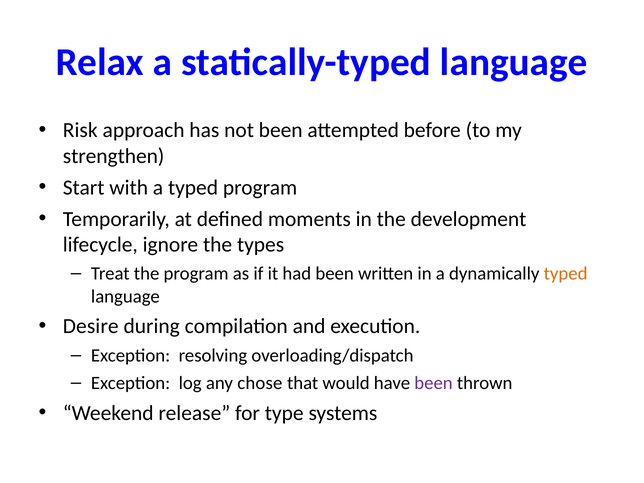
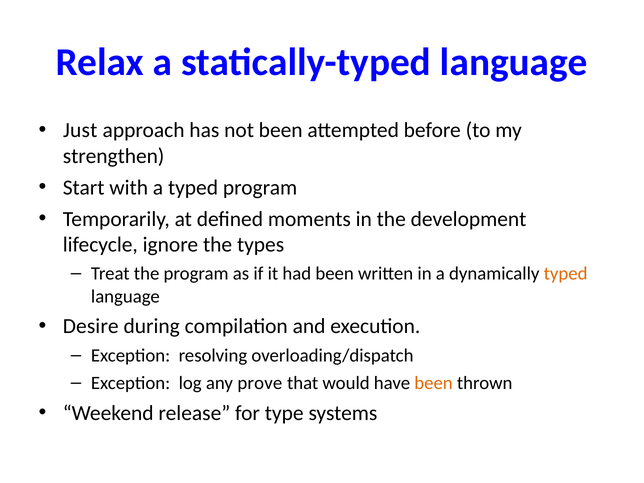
Risk: Risk -> Just (80, 130)
chose: chose -> prove (260, 383)
been colour: purple -> orange (434, 383)
